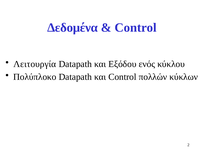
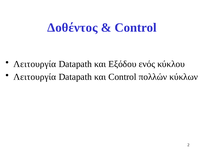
Δεδομένα: Δεδομένα -> Δοθέντος (72, 28)
Πολύπλοκο: Πολύπλοκο -> Λειτουργία (35, 77)
